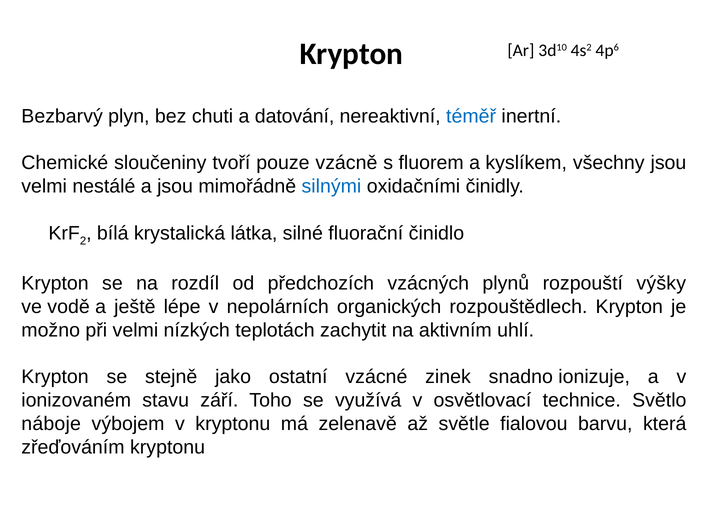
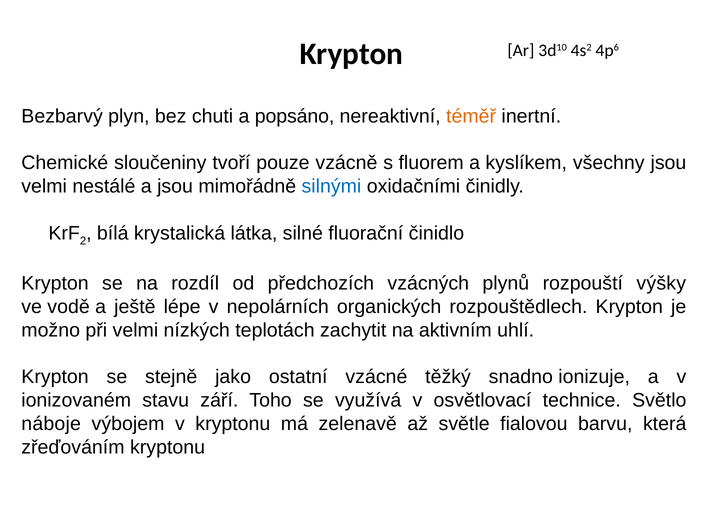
datování: datování -> popsáno (295, 116)
téměř colour: blue -> orange (471, 116)
zinek: zinek -> těžký (448, 377)
